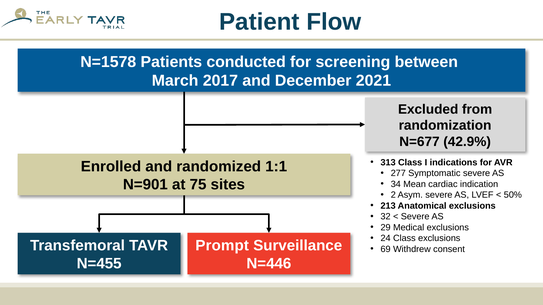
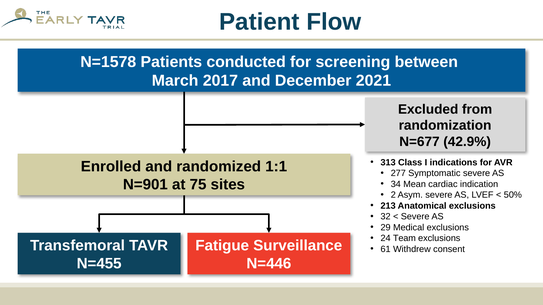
24 Class: Class -> Team (404, 239)
Prompt: Prompt -> Fatigue (222, 246)
69: 69 -> 61 (386, 250)
